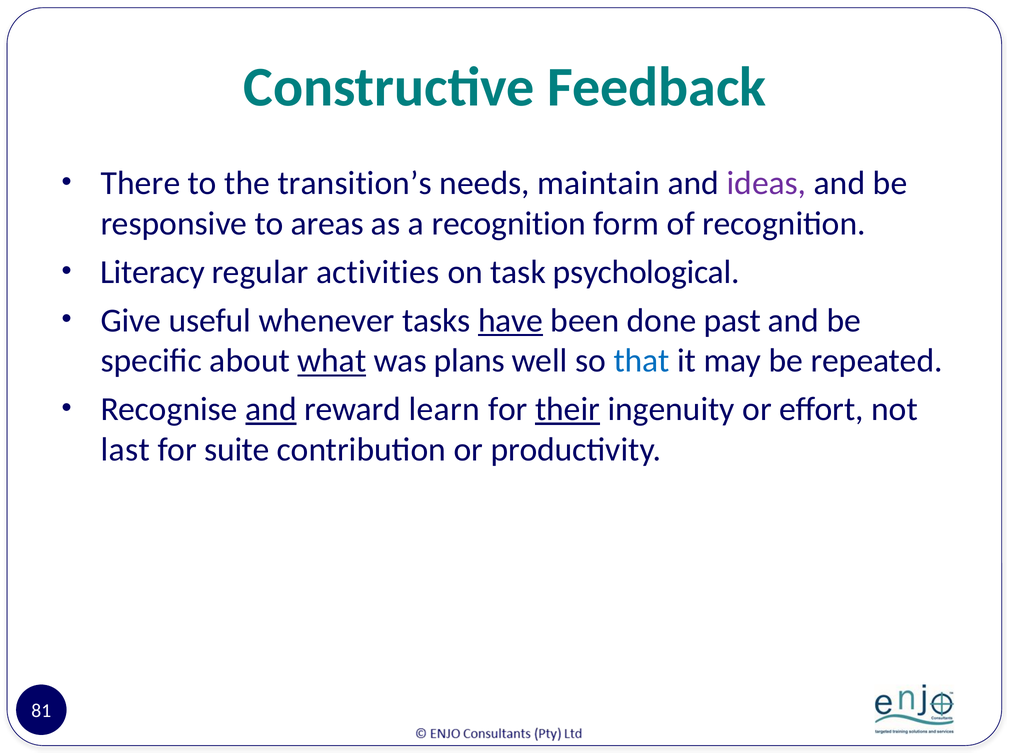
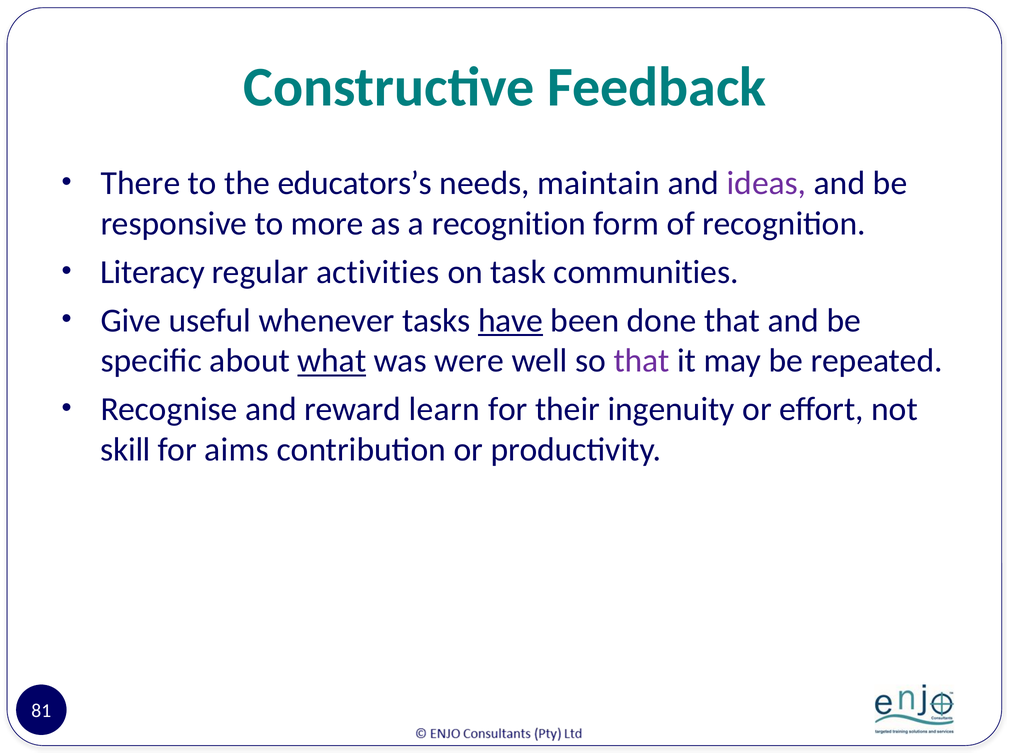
transition’s: transition’s -> educators’s (355, 183)
areas: areas -> more (327, 224)
psychological: psychological -> communities (646, 272)
done past: past -> that (732, 321)
plans: plans -> were (469, 361)
that colour: blue -> purple (642, 361)
and underline: present -> none (271, 410)
their underline: present -> none (567, 410)
last: last -> skill (126, 450)
suite: suite -> aims (237, 450)
